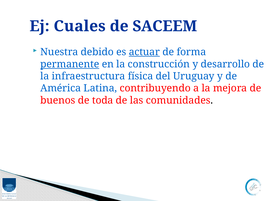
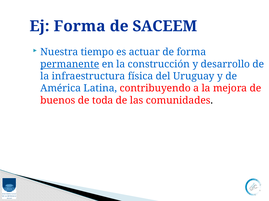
Ej Cuales: Cuales -> Forma (80, 26)
debido: debido -> tiempo (97, 52)
actuar underline: present -> none (144, 52)
